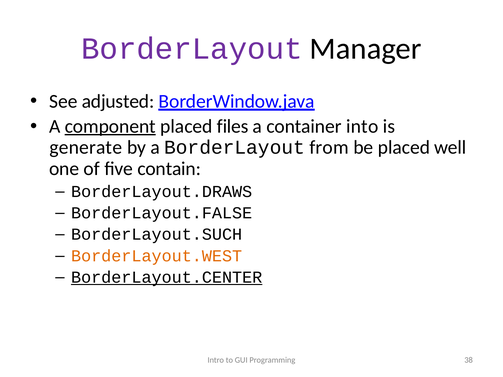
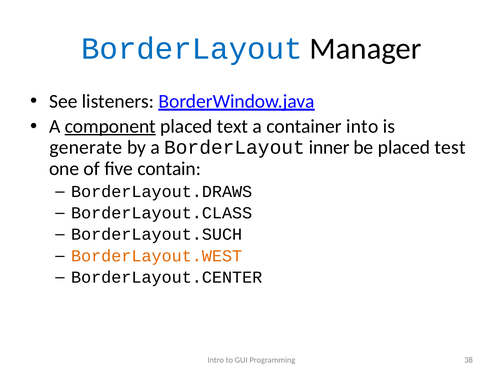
BorderLayout colour: purple -> blue (192, 49)
adjusted: adjusted -> listeners (118, 101)
files: files -> text (233, 126)
from: from -> inner (329, 148)
well: well -> test (450, 148)
BorderLayout.FALSE: BorderLayout.FALSE -> BorderLayout.CLASS (162, 213)
BorderLayout.CENTER underline: present -> none (167, 277)
